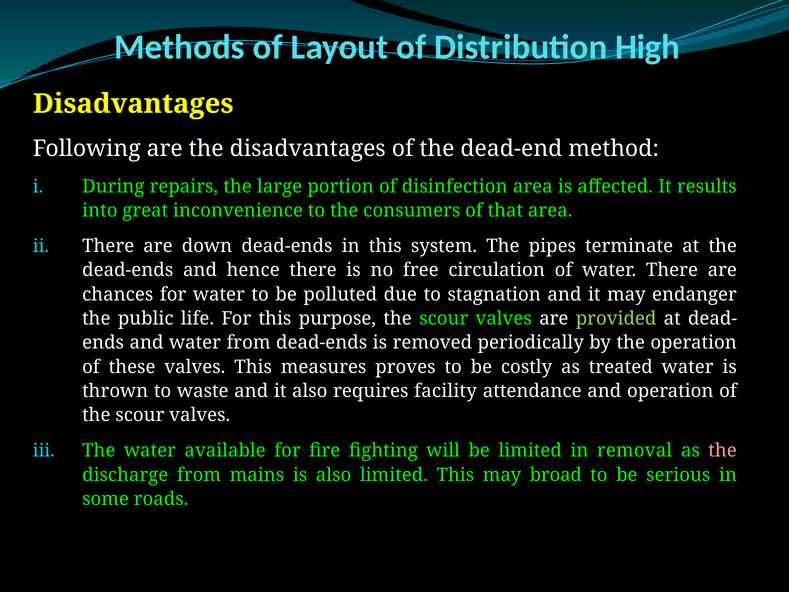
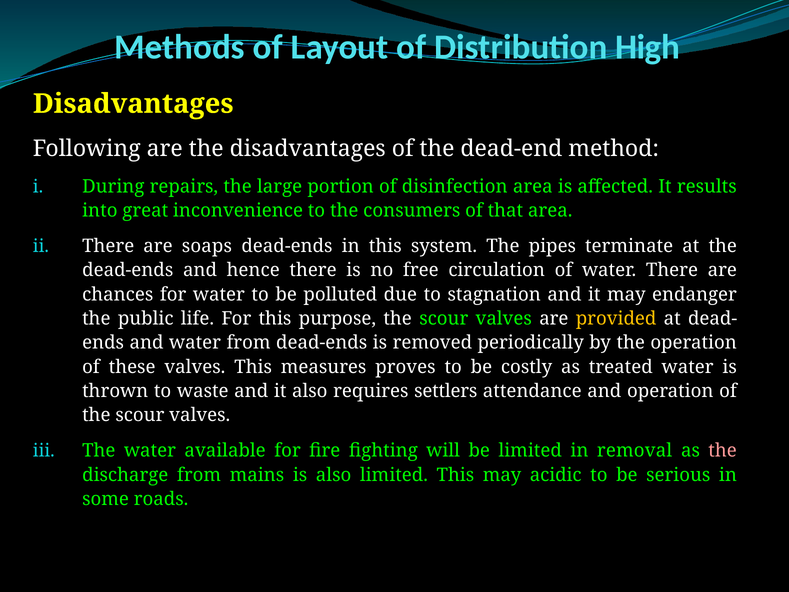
down: down -> soaps (207, 246)
provided colour: light green -> yellow (616, 318)
facility: facility -> settlers (446, 391)
broad: broad -> acidic (556, 475)
